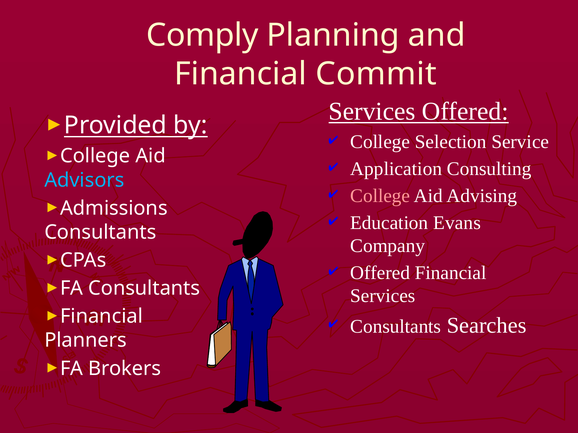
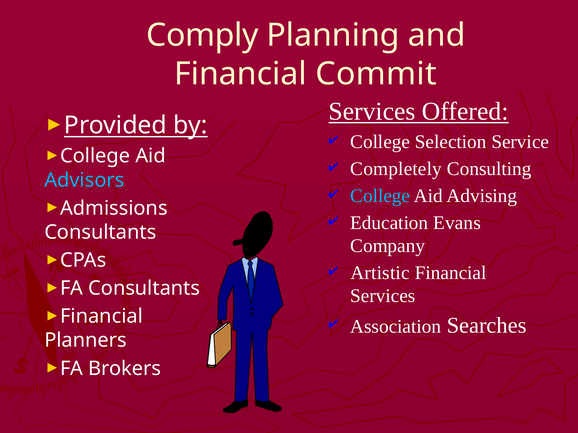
Application: Application -> Completely (396, 169)
College colour: pink -> light blue (380, 196)
Offered: Offered -> Artistic (380, 273)
Consultants: Consultants -> Association (396, 327)
